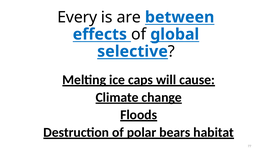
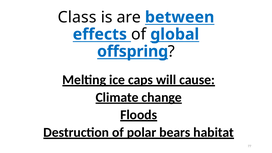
Every: Every -> Class (77, 17)
selective: selective -> offspring (133, 51)
